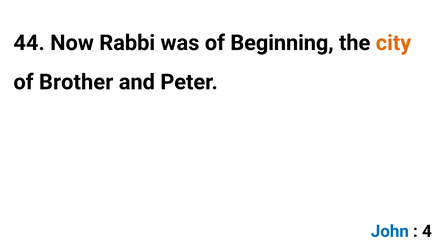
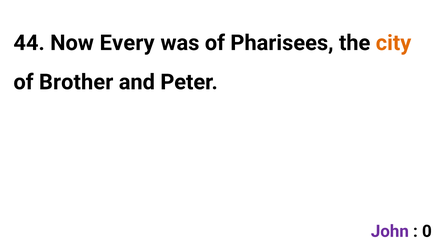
Rabbi: Rabbi -> Every (127, 43)
Beginning: Beginning -> Pharisees (282, 43)
John colour: blue -> purple (390, 232)
4: 4 -> 0 (427, 232)
